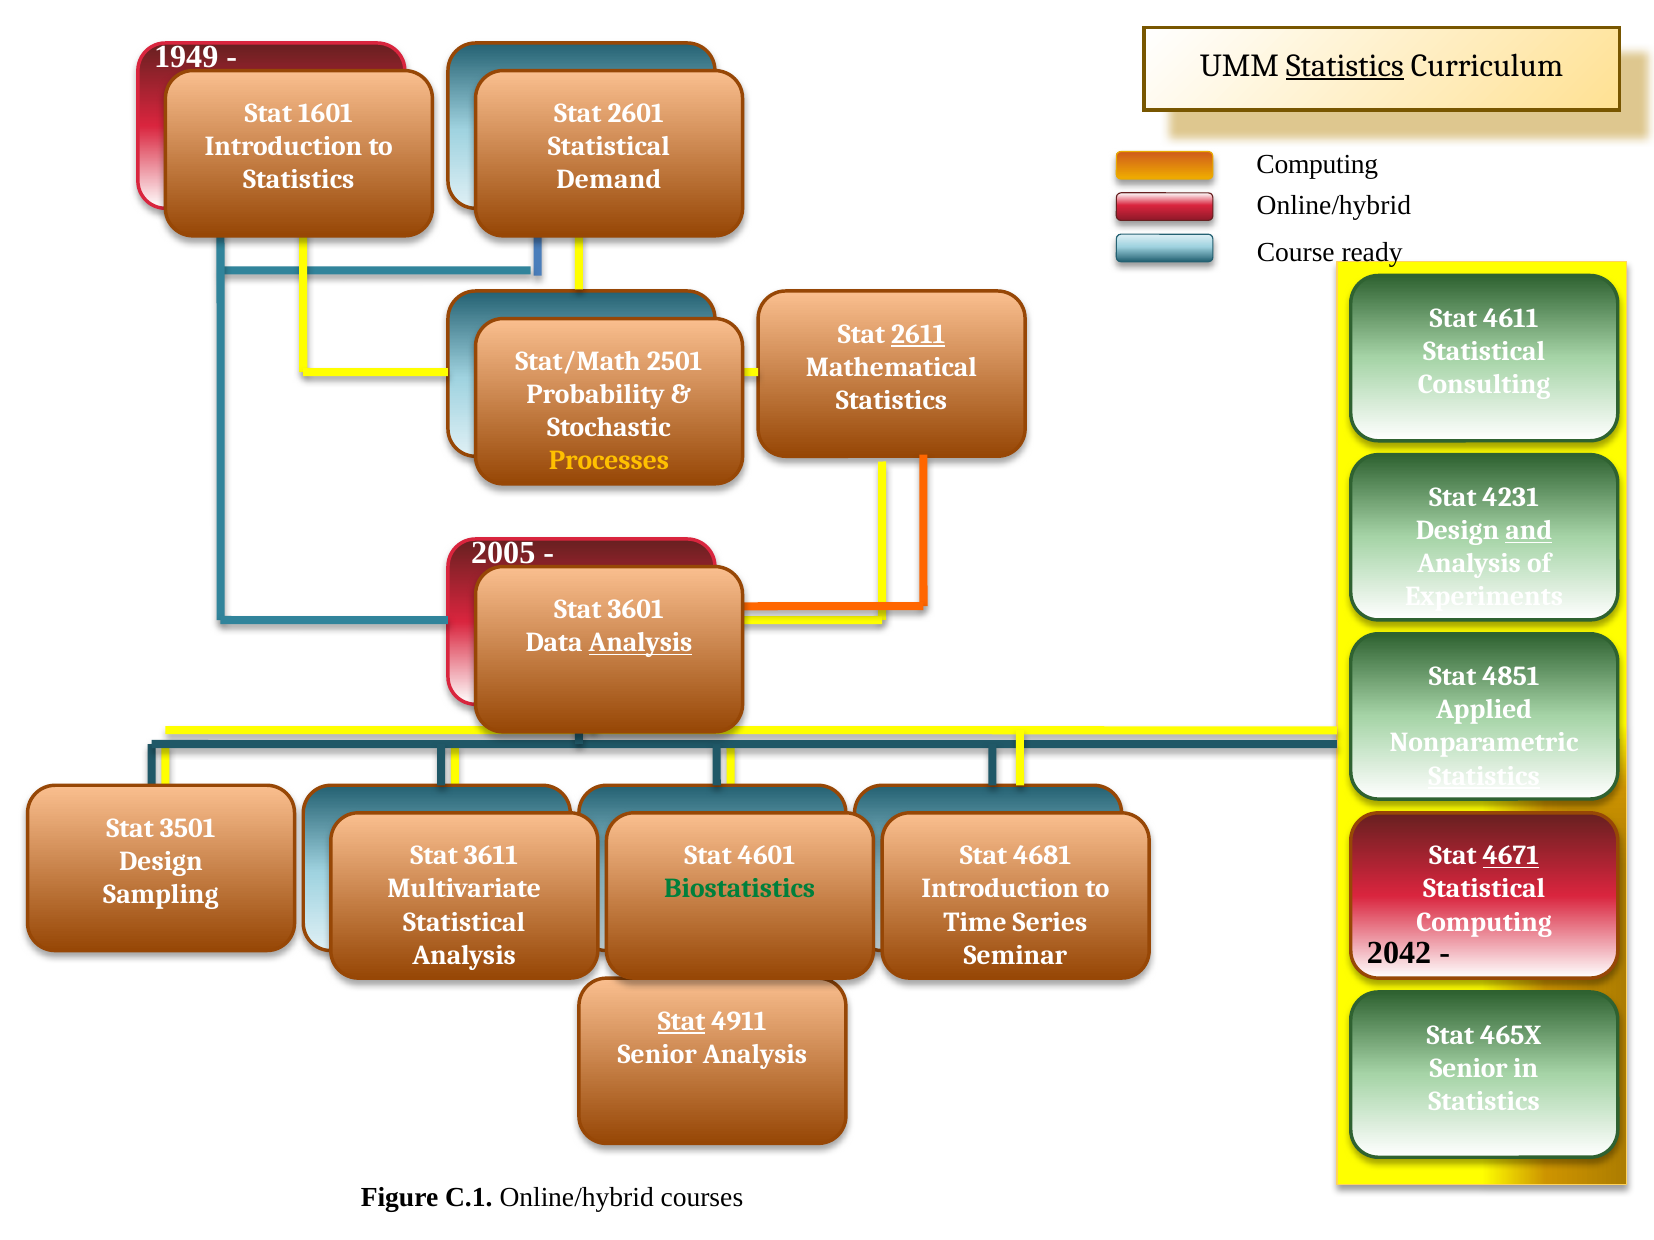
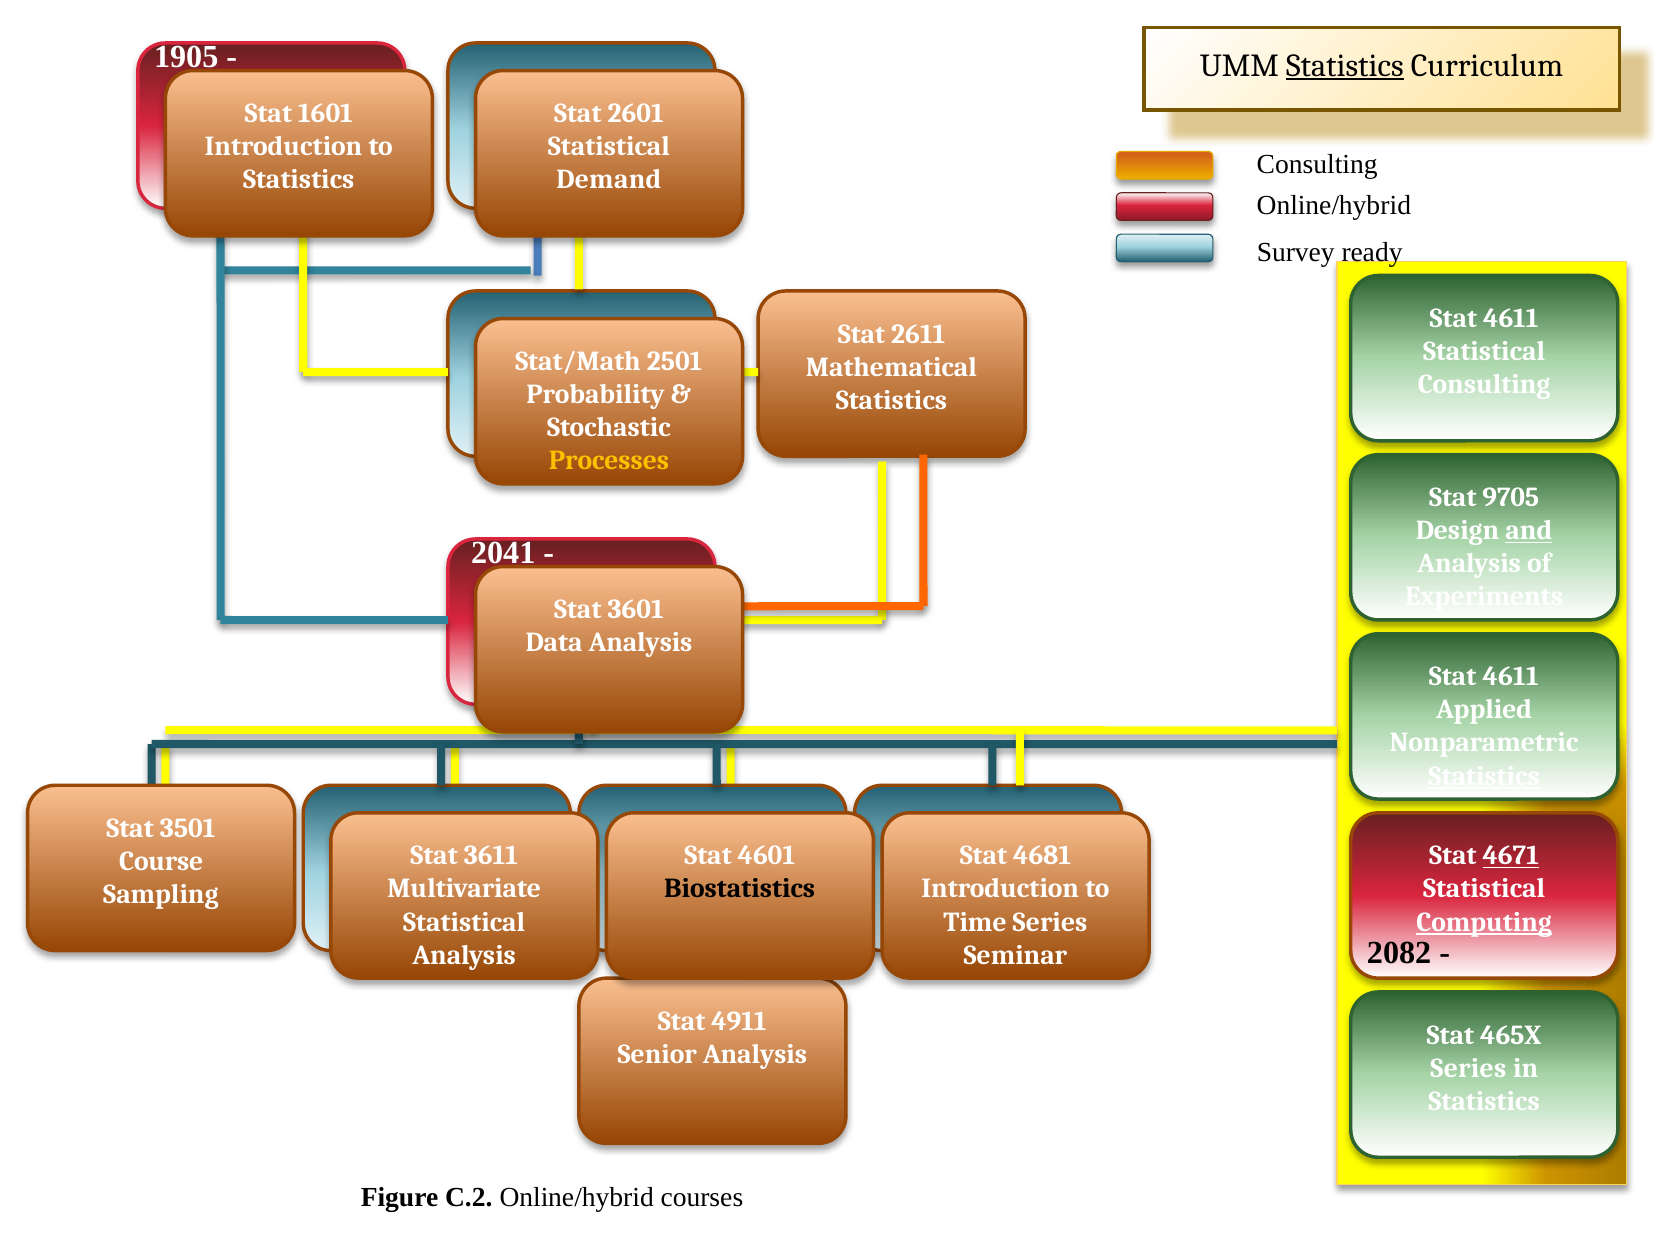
1949: 1949 -> 1905 (186, 57)
Computing: Computing -> Consulting (1317, 164)
Course: Course -> Survey (1296, 252)
2611 underline: present -> none (918, 334)
4231: 4231 -> 9705 (1511, 498)
2005: 2005 -> 2041 (503, 553)
Analysis underline: present -> none (640, 643)
4851: 4851 -> 4611 (1511, 677)
Design: Design -> Course (161, 862)
Biostatistics colour: green -> black (740, 889)
Computing underline: none -> present (1484, 922)
2042: 2042 -> 2082 (1399, 953)
Stat underline: present -> none (682, 1022)
Senior: Senior -> Series (1468, 1068)
C.1: C.1 -> C.2 (469, 1198)
